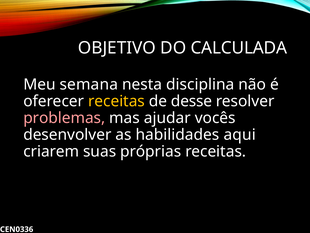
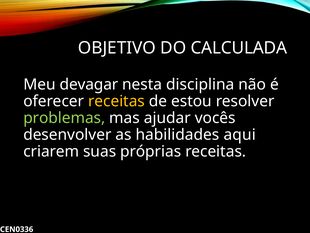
semana: semana -> devagar (89, 84)
desse: desse -> estou (191, 101)
problemas colour: pink -> light green (64, 118)
